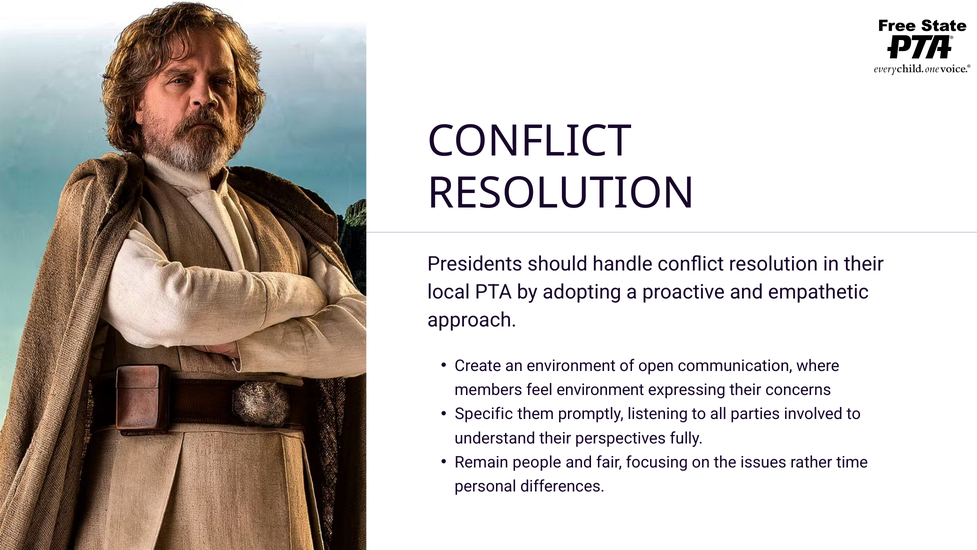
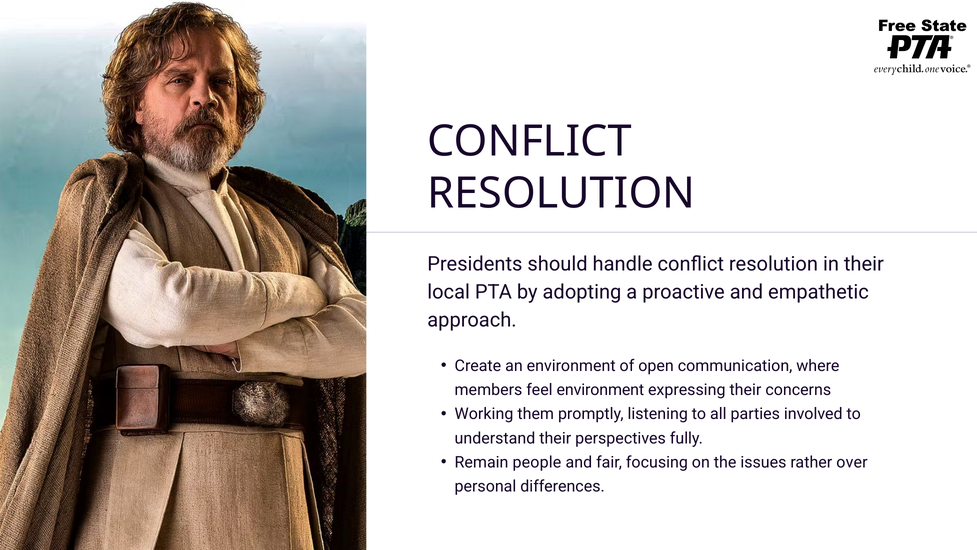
Specific: Specific -> Working (484, 414)
time: time -> over (852, 462)
